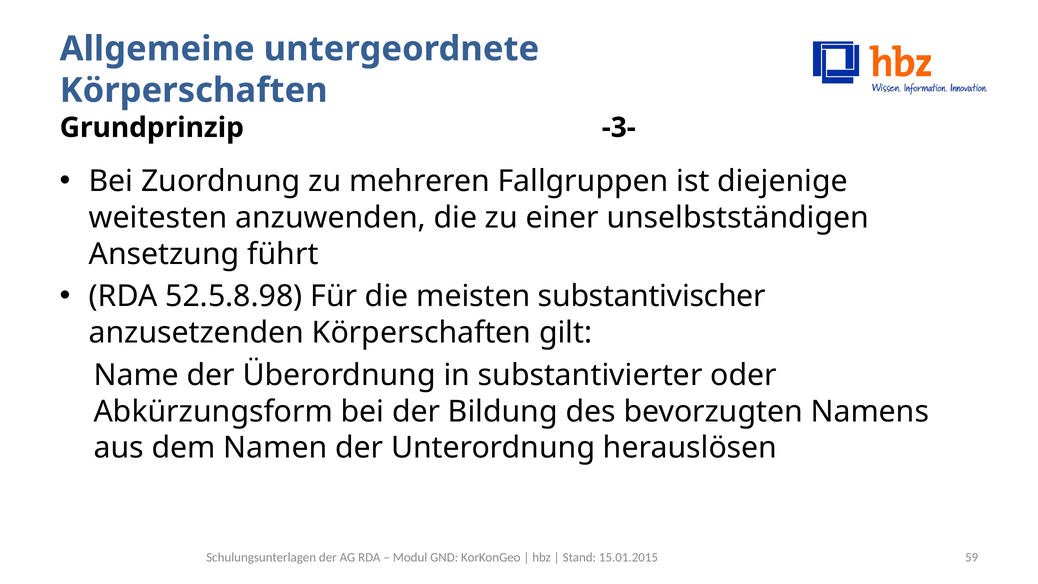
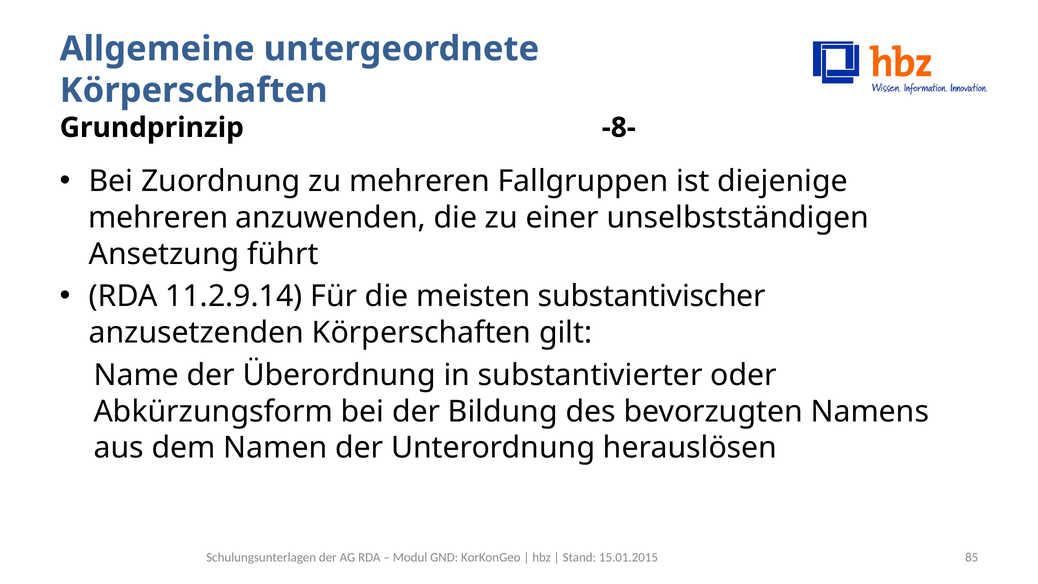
-3-: -3- -> -8- (619, 128)
weitesten: weitesten -> mehreren (158, 218)
52.5.8.98: 52.5.8.98 -> 11.2.9.14 (234, 296)
59: 59 -> 85 (972, 557)
